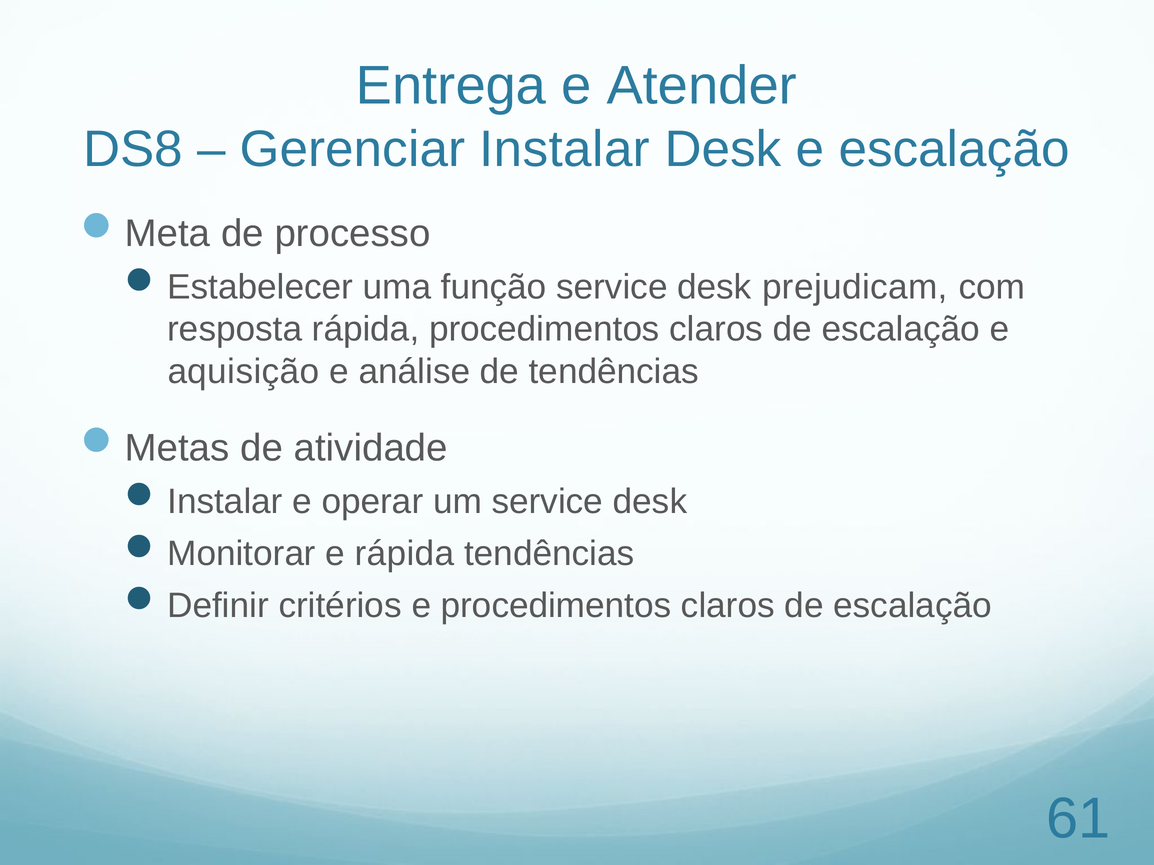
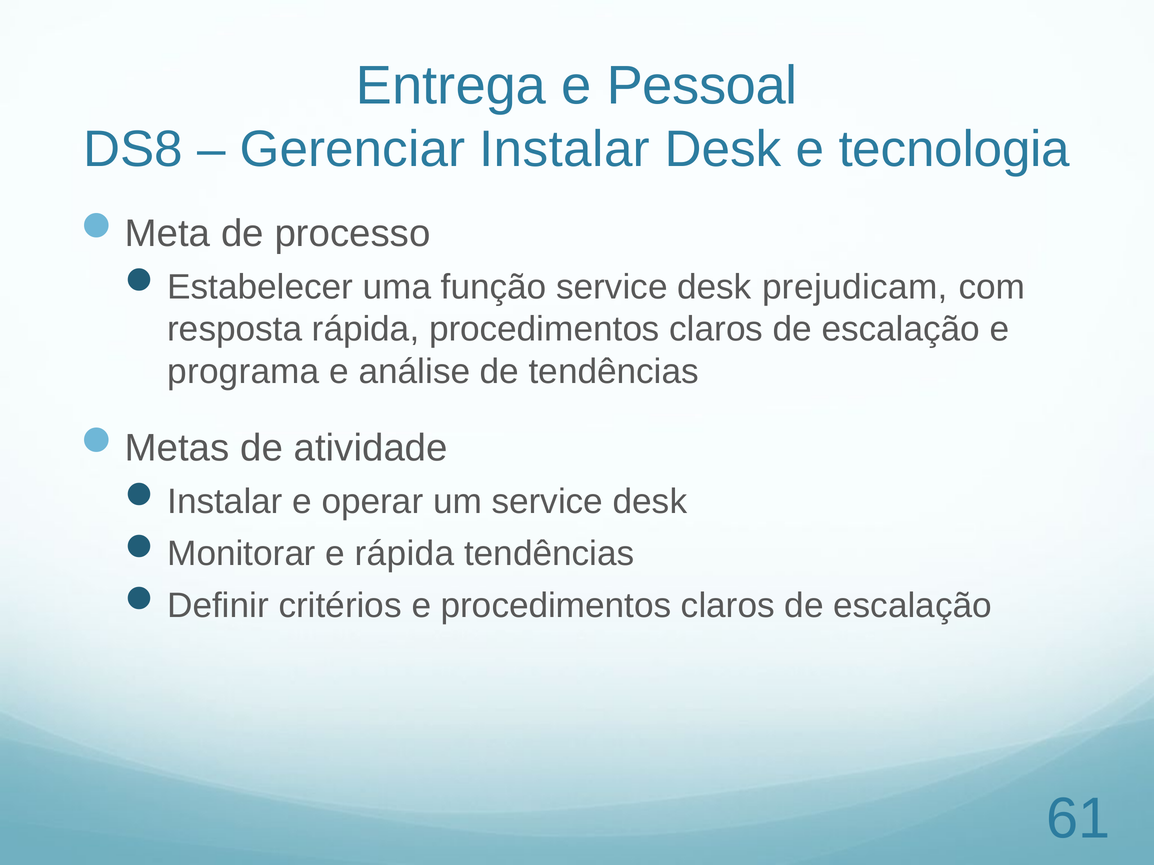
Atender: Atender -> Pessoal (702, 86)
e escalação: escalação -> tecnologia (954, 149)
aquisição: aquisição -> programa (243, 372)
